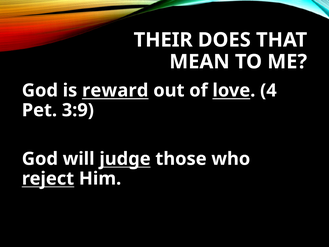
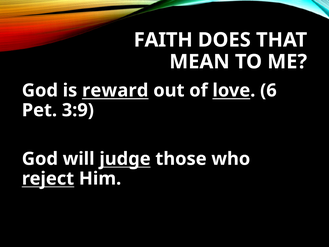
THEIR: THEIR -> FAITH (163, 40)
4: 4 -> 6 (268, 90)
